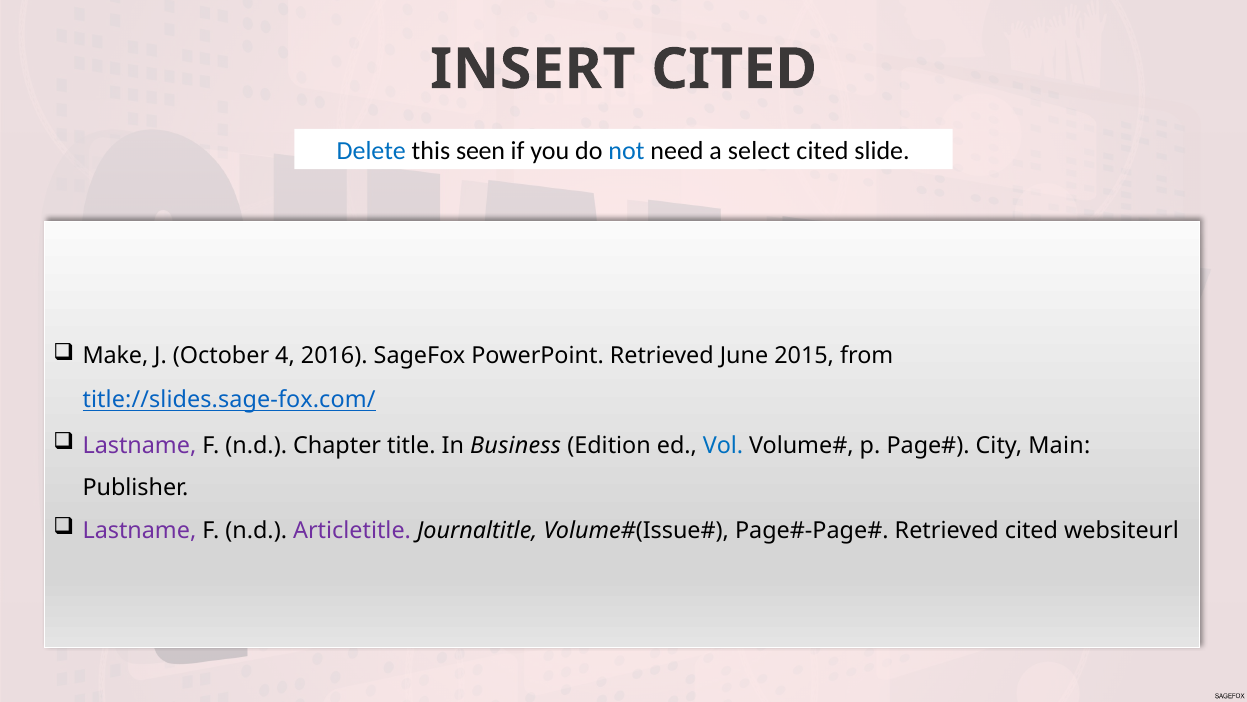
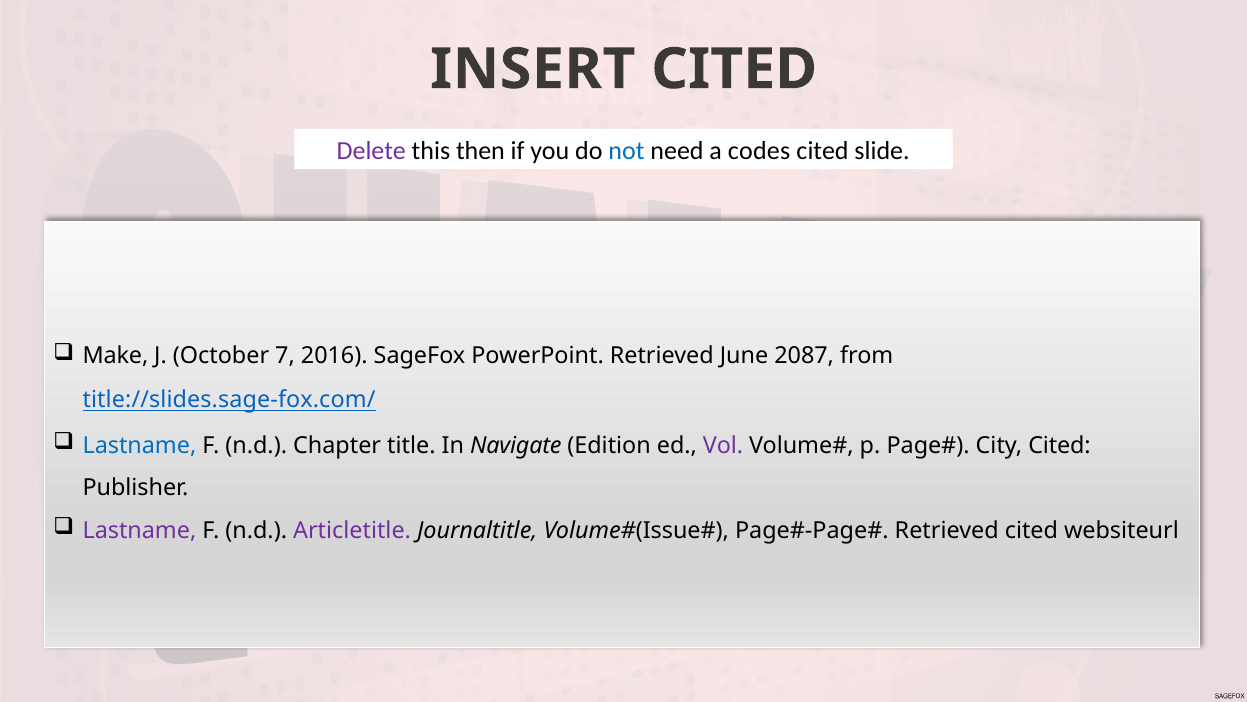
Delete colour: blue -> purple (371, 151)
seen: seen -> then (480, 151)
select: select -> codes (759, 151)
4: 4 -> 7 (285, 356)
2015: 2015 -> 2087 (804, 356)
Lastname colour: purple -> blue (139, 446)
Business: Business -> Navigate (516, 446)
Vol colour: blue -> purple (723, 446)
City Main: Main -> Cited (1059, 446)
